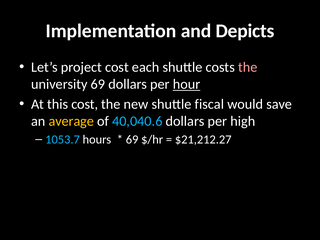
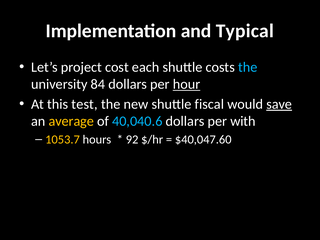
Depicts: Depicts -> Typical (245, 31)
the colour: pink -> light blue (248, 67)
university 69: 69 -> 84 (98, 84)
this cost: cost -> test (85, 104)
save underline: none -> present (279, 104)
high: high -> with (243, 121)
1053.7 colour: light blue -> yellow (63, 140)
69: 69 -> 92 (132, 140)
$21,212.27: $21,212.27 -> $40,047.60 (203, 140)
